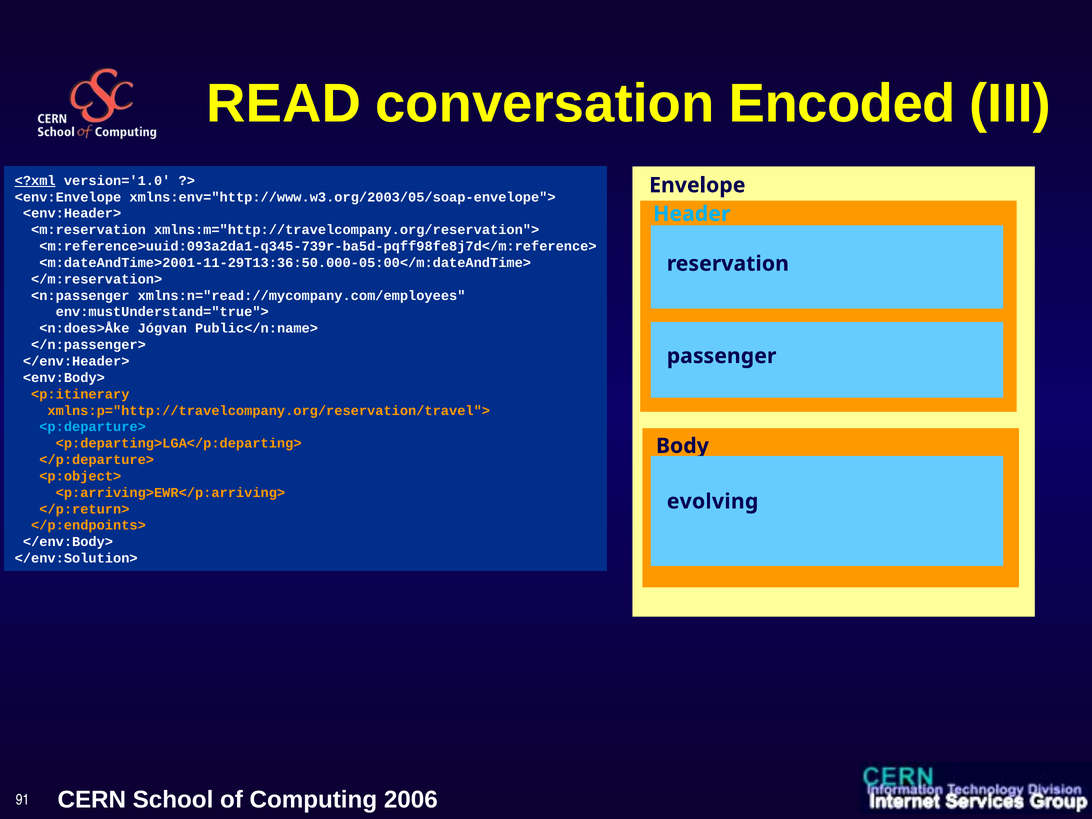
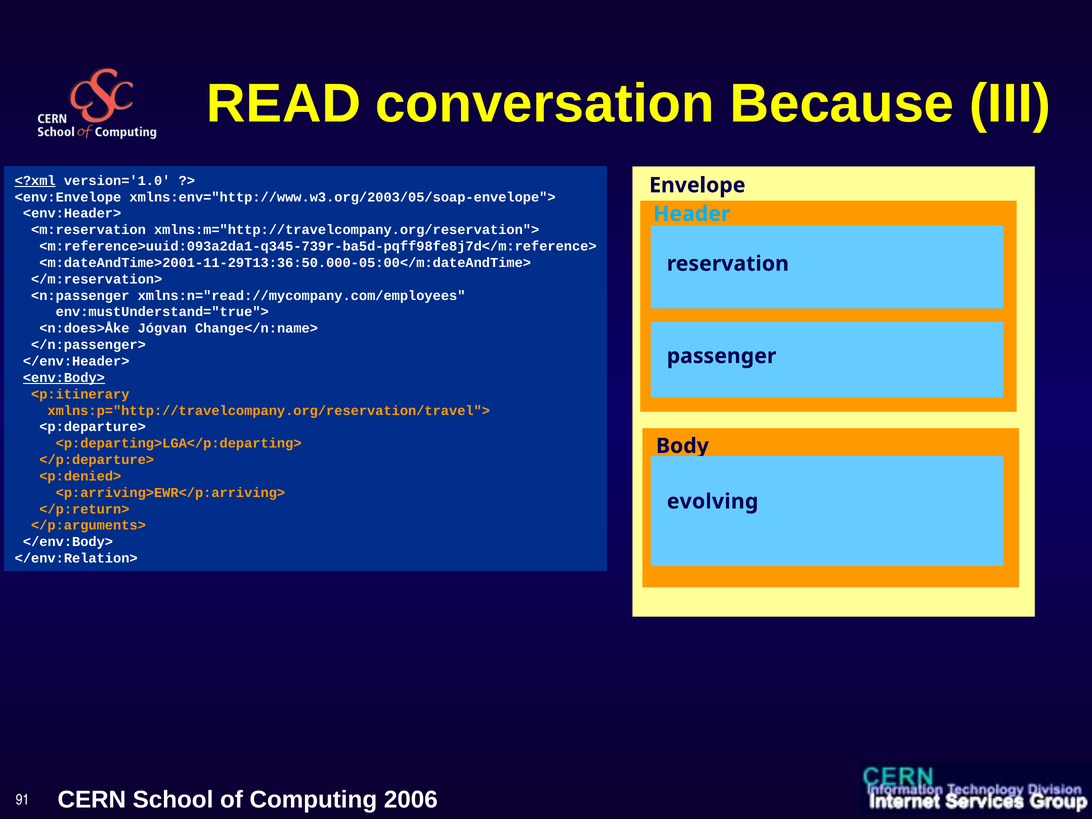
Encoded: Encoded -> Because (842, 104)
Public</n:name>: Public</n:name> -> Change</n:name> (257, 328)
<env:Body> underline: none -> present (64, 378)
<p:departure> colour: light blue -> white (93, 427)
<p:object>: <p:object> -> <p:denied> (80, 476)
</p:endpoints>: </p:endpoints> -> </p:arguments> (88, 525)
</env:Solution>: </env:Solution> -> </env:Relation> (76, 558)
